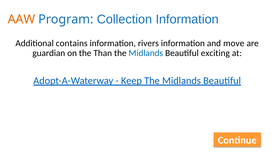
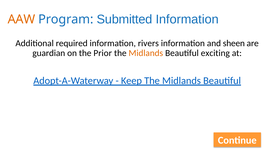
Collection: Collection -> Submitted (125, 19)
contains: contains -> required (72, 43)
move: move -> sheen (234, 43)
Than: Than -> Prior (103, 53)
Midlands colour: blue -> orange (146, 53)
